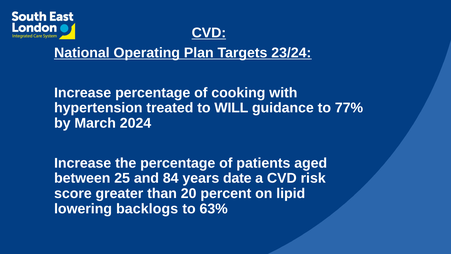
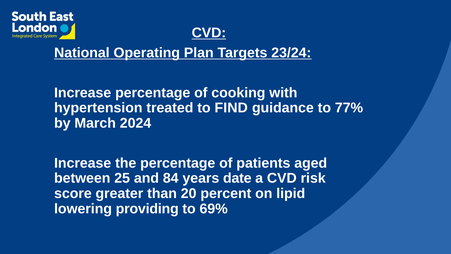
WILL: WILL -> FIND (231, 108)
backlogs: backlogs -> providing (147, 209)
63%: 63% -> 69% (214, 209)
